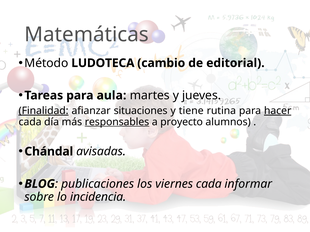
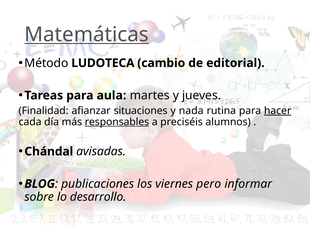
Matemáticas underline: none -> present (87, 35)
Finalidad underline: present -> none (44, 111)
tiene: tiene -> nada (191, 111)
proyecto: proyecto -> preciséis (182, 122)
viernes cada: cada -> pero (209, 184)
incidencia: incidencia -> desarrollo (98, 197)
